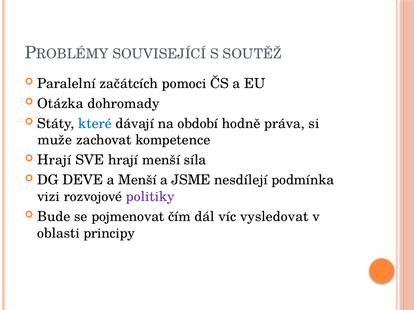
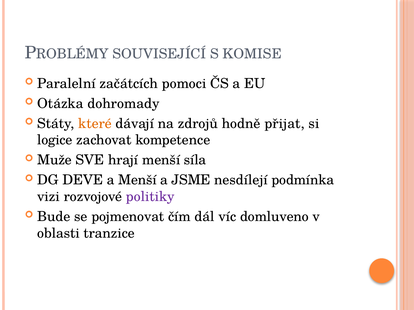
SOUTĚŽ: SOUTĚŽ -> KOMISE (252, 54)
které colour: blue -> orange (95, 124)
období: období -> zdrojů (198, 124)
práva: práva -> přijat (284, 124)
muže: muže -> logice (55, 140)
Hrají: Hrají -> Muže (54, 160)
vysledovat: vysledovat -> domluveno (274, 217)
principy: principy -> tranzice (109, 233)
